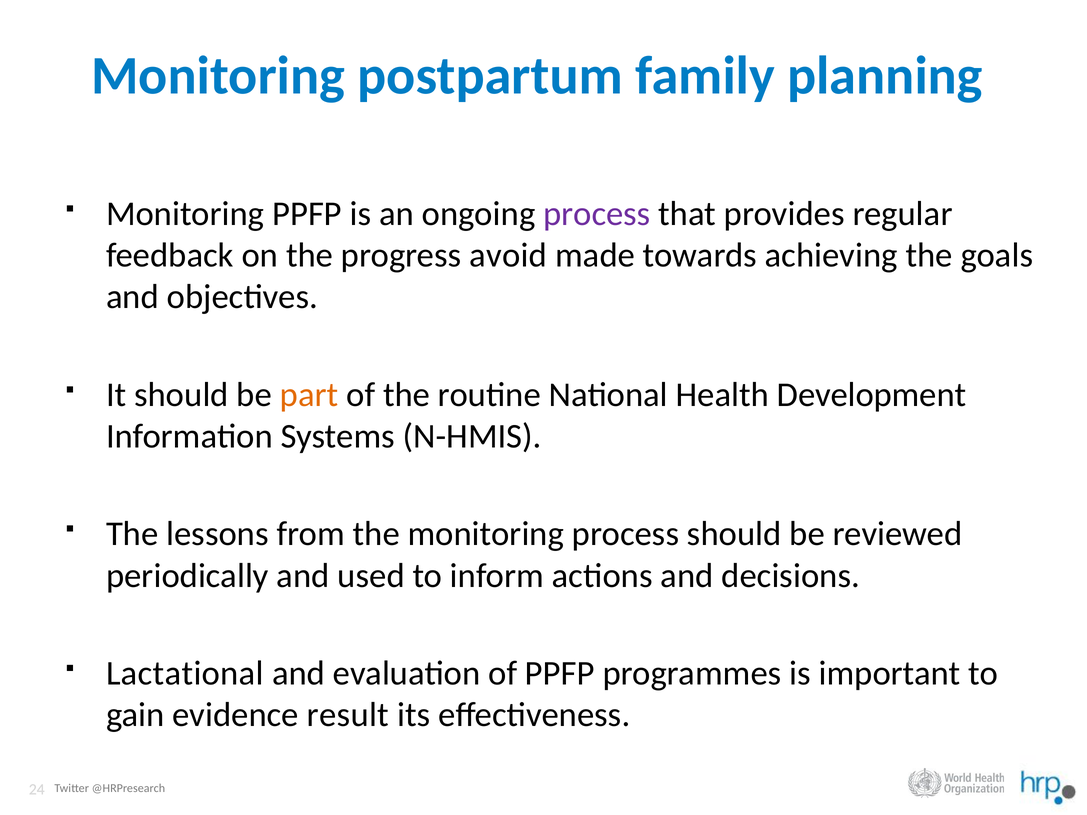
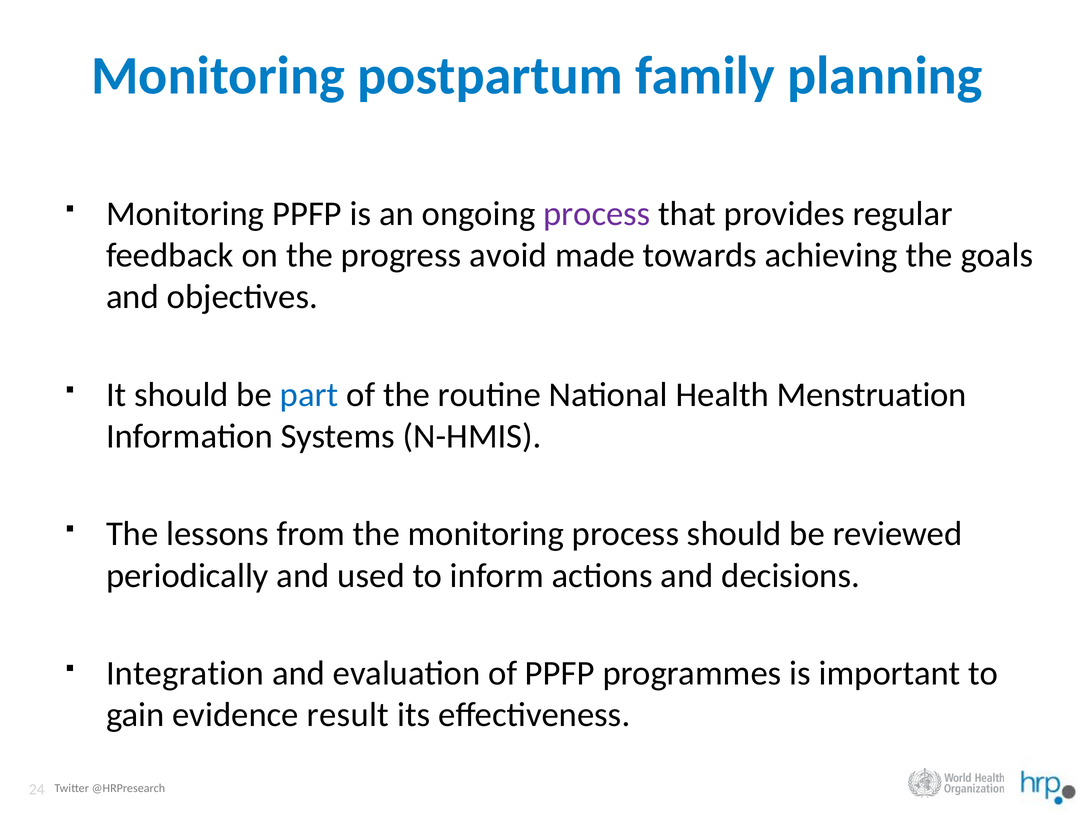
part colour: orange -> blue (309, 395)
Development: Development -> Menstruation (872, 395)
Lactational: Lactational -> Integration (185, 674)
